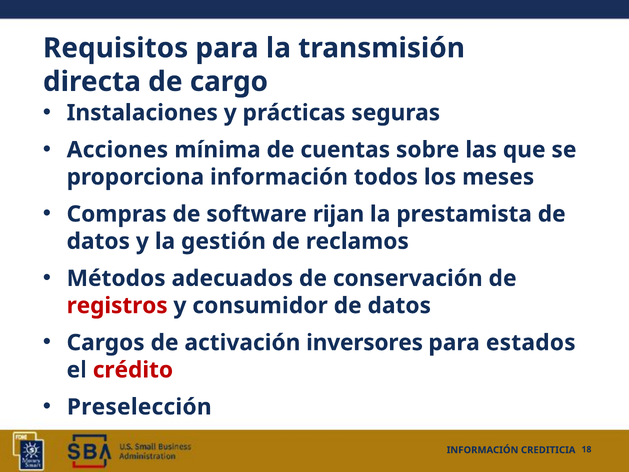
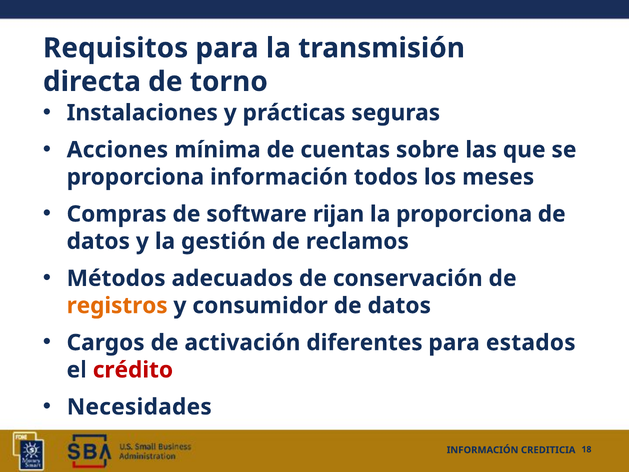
cargo: cargo -> torno (229, 82)
la prestamista: prestamista -> proporciona (464, 214)
registros colour: red -> orange (117, 305)
inversores: inversores -> diferentes (364, 343)
Preselección: Preselección -> Necesidades (139, 407)
